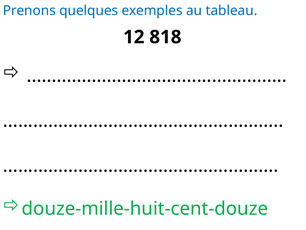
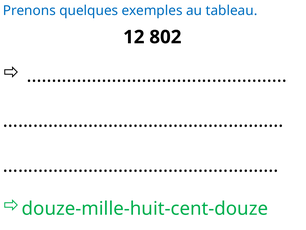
818: 818 -> 802 (165, 37)
